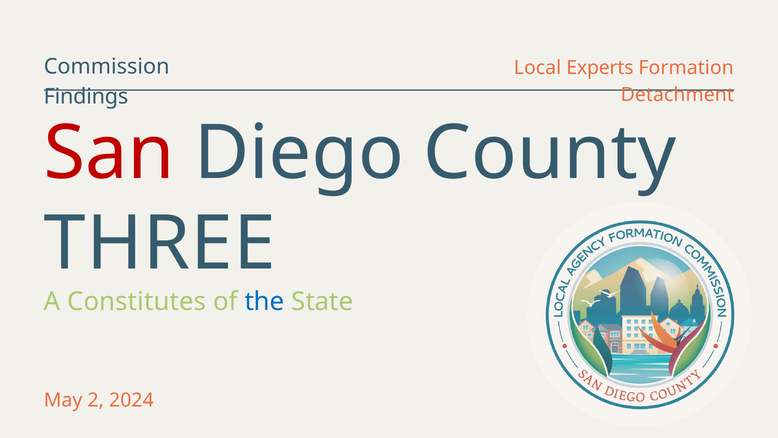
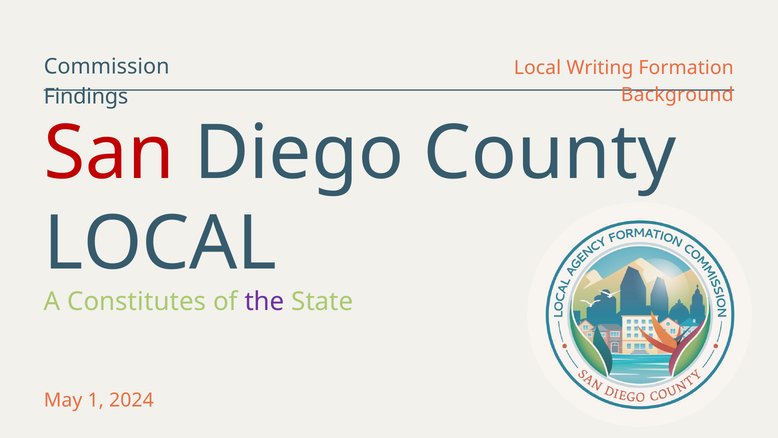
Experts: Experts -> Writing (600, 68)
Detachment: Detachment -> Background (677, 95)
THREE: THREE -> LOCAL (160, 244)
the colour: blue -> purple (265, 301)
2: 2 -> 1 (96, 400)
